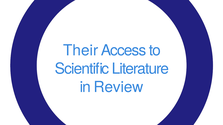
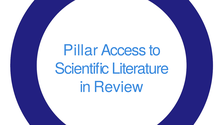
Their: Their -> Pillar (81, 51)
